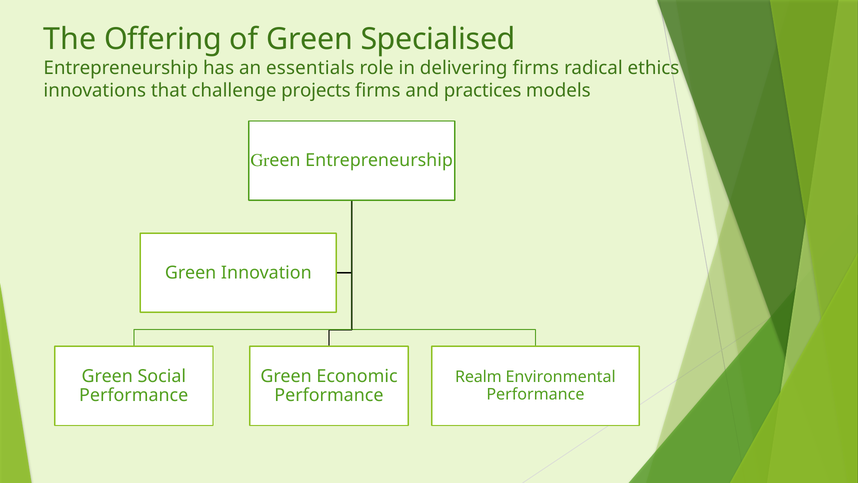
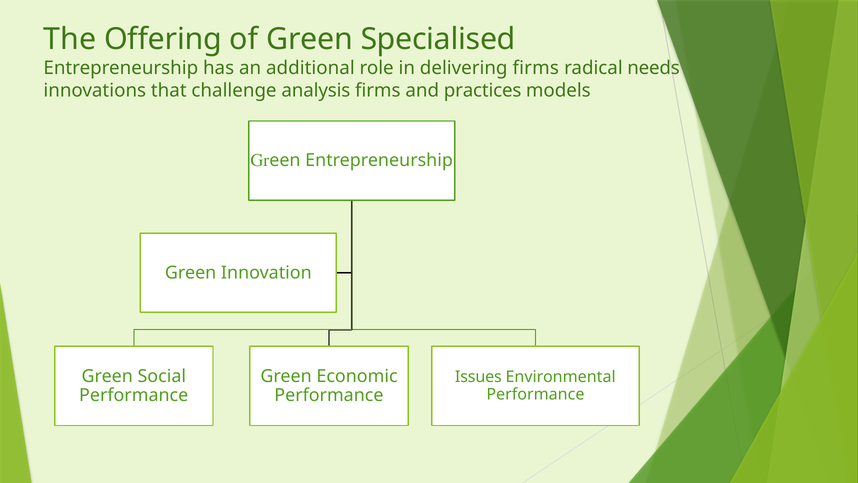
essentials: essentials -> additional (310, 68)
ethics: ethics -> needs (654, 68)
projects: projects -> analysis (316, 90)
Realm: Realm -> Issues (478, 377)
